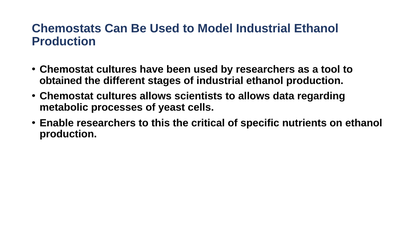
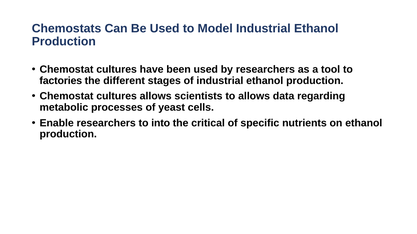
obtained: obtained -> factories (61, 81)
this: this -> into (161, 123)
